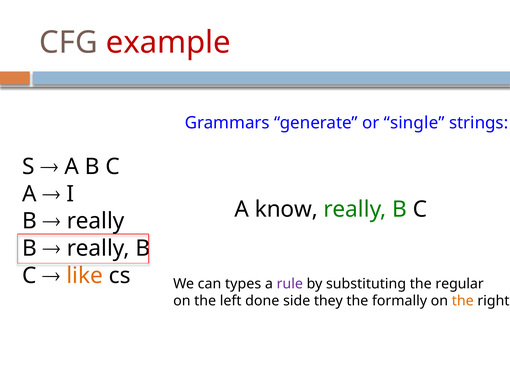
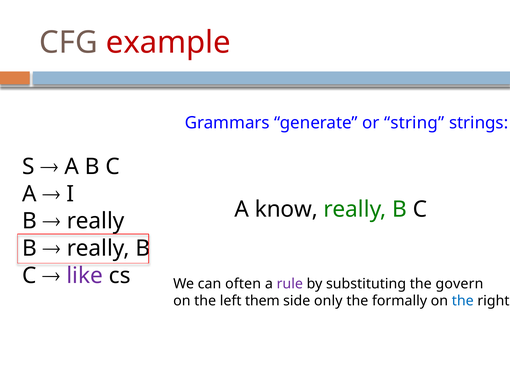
single: single -> string (414, 123)
like colour: orange -> purple (85, 275)
types: types -> often (243, 283)
regular: regular -> govern (459, 283)
done: done -> them (262, 300)
they: they -> only (328, 300)
the colour: orange -> blue (463, 300)
